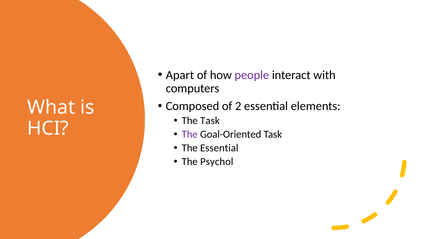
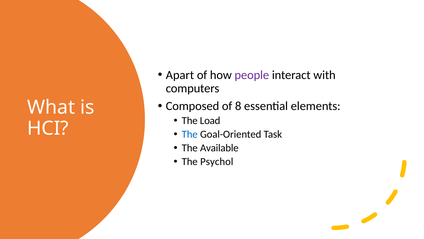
2: 2 -> 8 (238, 106)
The Task: Task -> Load (210, 120)
The colour: purple -> blue (190, 134)
The Essential: Essential -> Available (219, 148)
